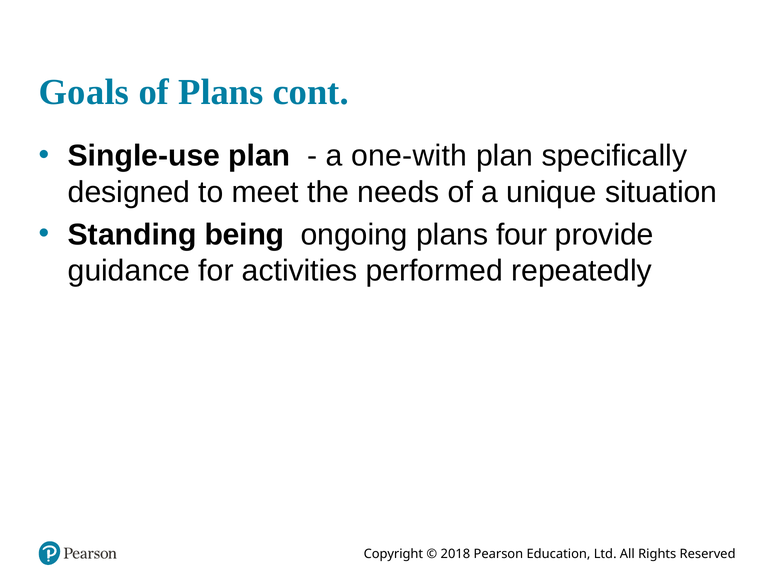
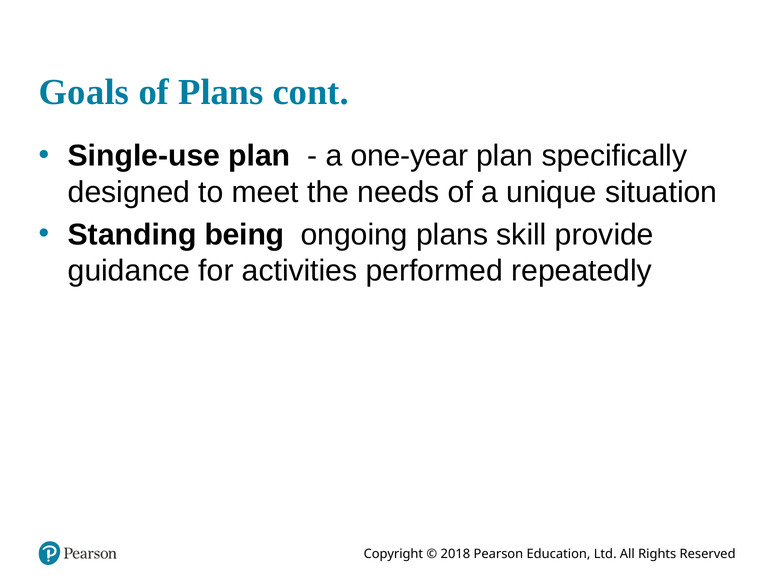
one-with: one-with -> one-year (409, 156)
four: four -> skill (522, 235)
